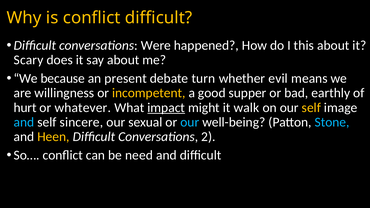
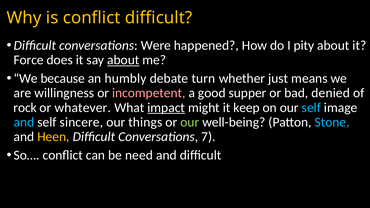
this: this -> pity (304, 45)
Scary: Scary -> Force (29, 60)
about underline: none -> present (123, 60)
present: present -> humbly (126, 78)
evil: evil -> just (278, 78)
incompetent colour: yellow -> pink (149, 93)
earthly: earthly -> denied (331, 93)
hurt: hurt -> rock (25, 108)
walk: walk -> keep (247, 108)
self colour: yellow -> light blue (311, 108)
sexual: sexual -> things (145, 122)
our colour: light blue -> light green (190, 122)
2: 2 -> 7 (208, 137)
